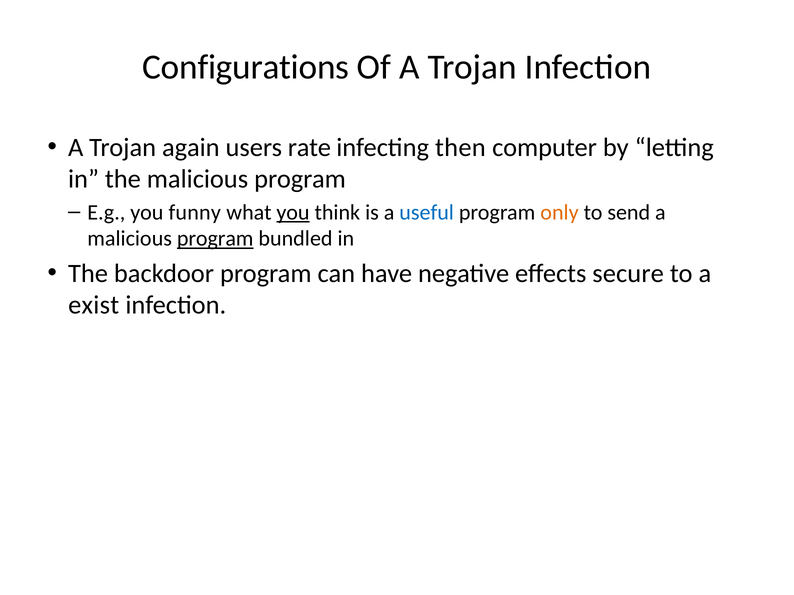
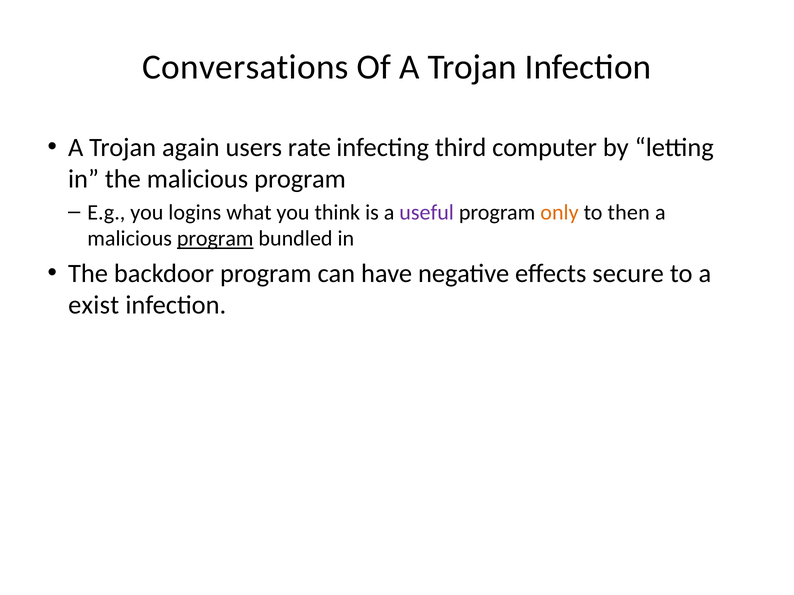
Configurations: Configurations -> Conversations (246, 67)
then: then -> third (461, 147)
funny: funny -> logins (195, 212)
you underline: present -> none (293, 212)
useful colour: blue -> purple (427, 212)
send: send -> then (629, 212)
